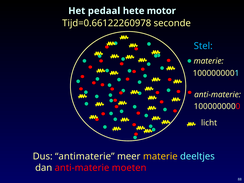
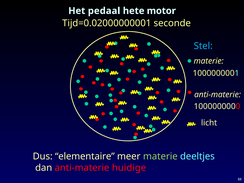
Tijd=0.66122260978: Tijd=0.66122260978 -> Tijd=0.02000000001 (107, 23)
antimaterie: antimaterie -> elementaire (85, 156)
materie colour: yellow -> light green (160, 156)
moeten: moeten -> huidige (129, 168)
